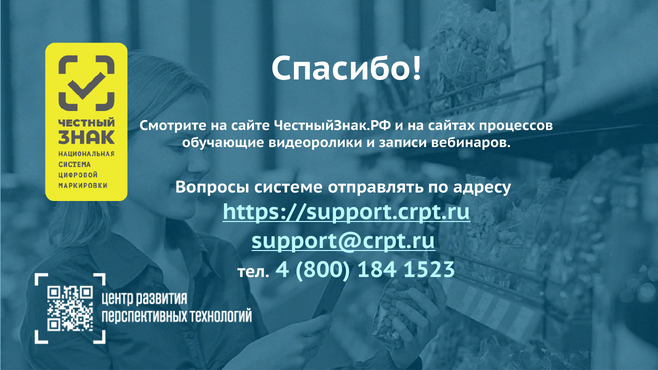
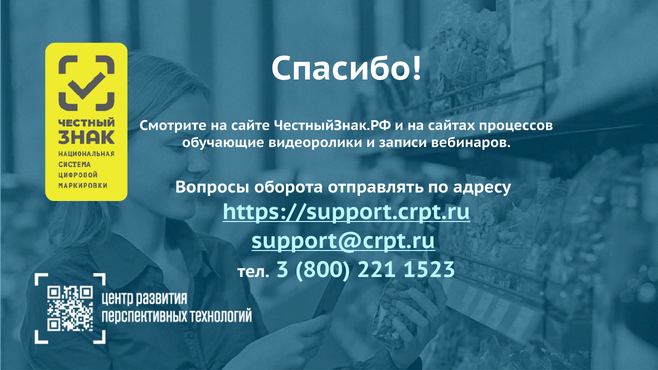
системе: системе -> оборота (289, 187)
4: 4 -> 3 (282, 270)
184: 184 -> 221 (377, 270)
